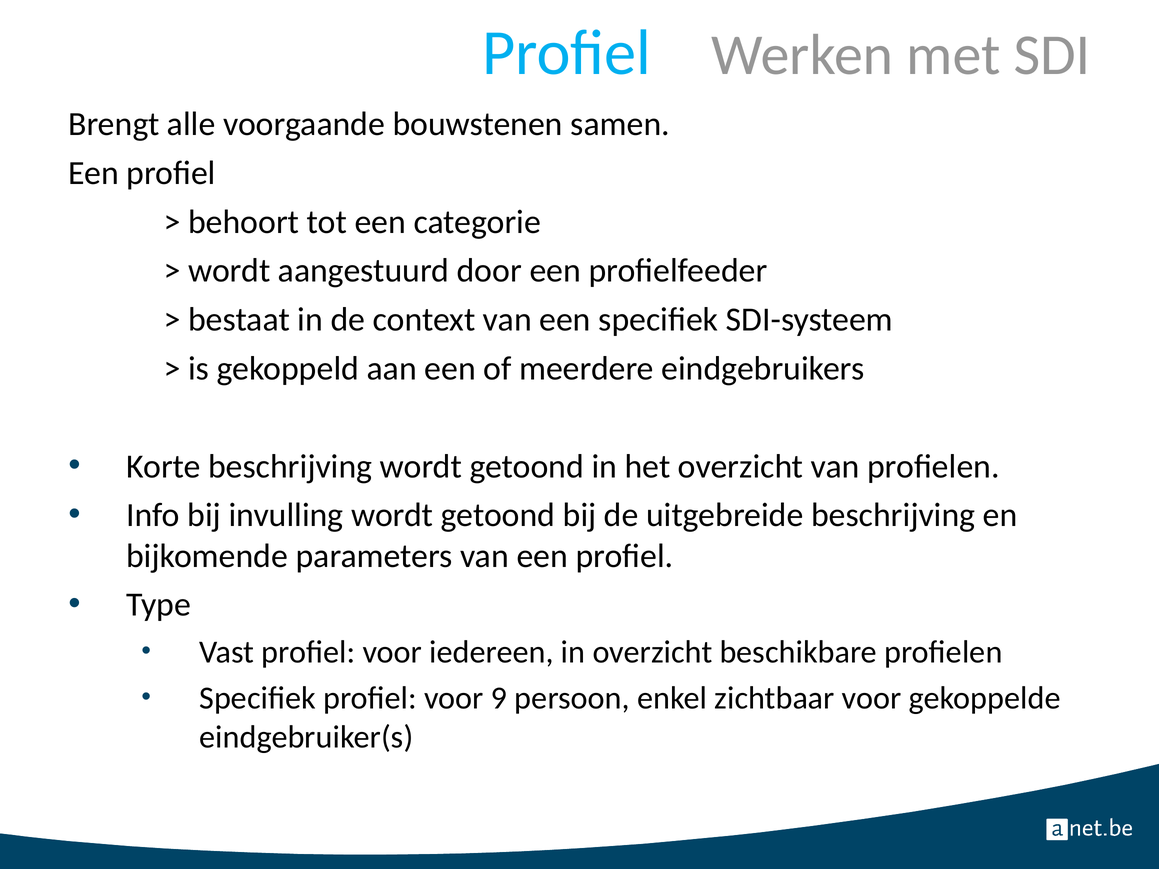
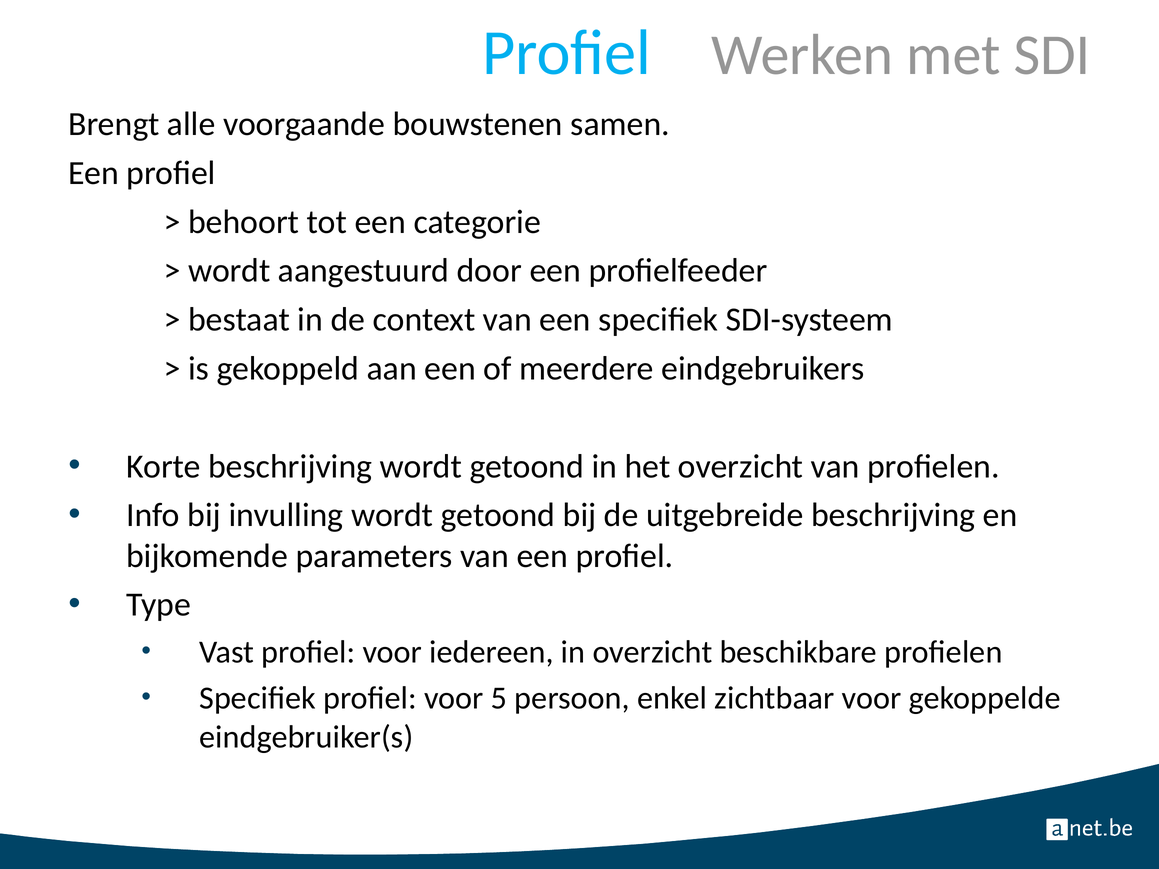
9: 9 -> 5 (499, 699)
